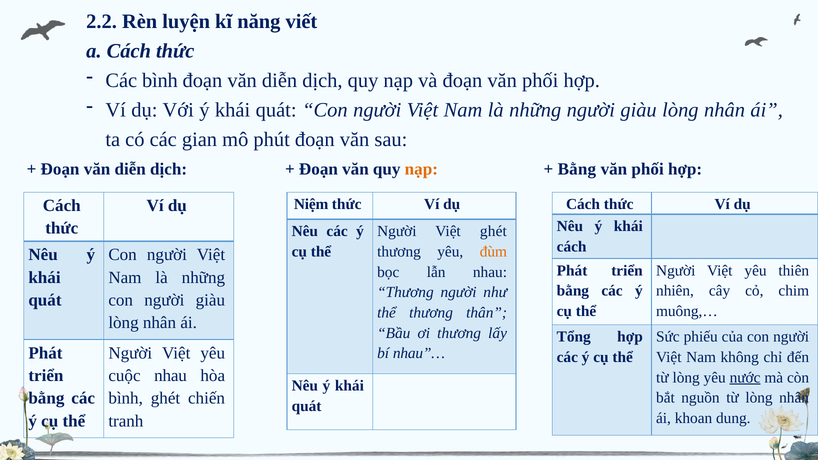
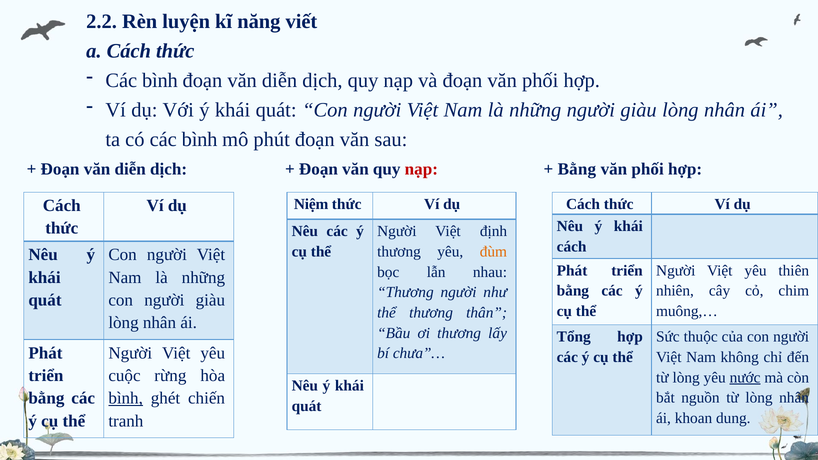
có các gian: gian -> bình (200, 139)
nạp colour: orange -> red (421, 169)
Việt ghét: ghét -> định (493, 231)
phiếu: phiếu -> thuộc (701, 337)
nhau”…: nhau”… -> chưa”… (419, 354)
cuộc nhau: nhau -> rừng (170, 376)
bình underline: none -> present (126, 398)
